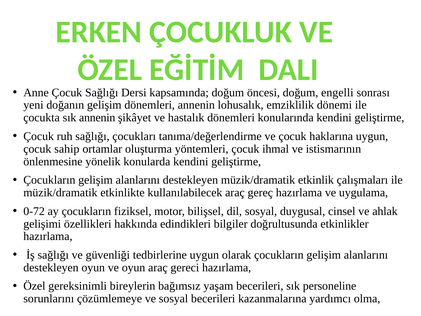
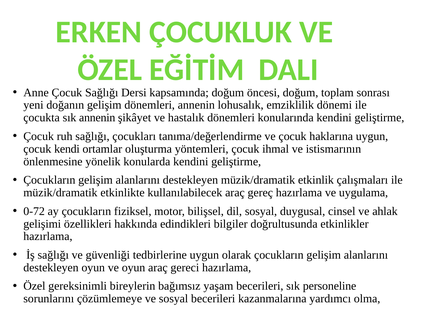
engelli: engelli -> toplam (337, 92)
sahip: sahip -> kendi (67, 149)
